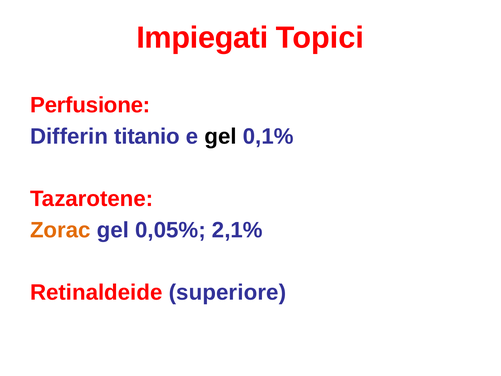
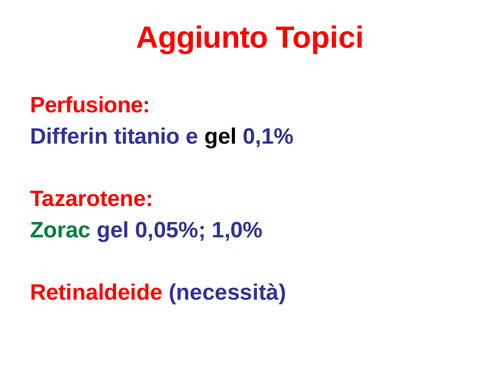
Impiegati: Impiegati -> Aggiunto (202, 38)
Zorac colour: orange -> green (60, 230)
2,1%: 2,1% -> 1,0% (237, 230)
superiore: superiore -> necessità (227, 292)
